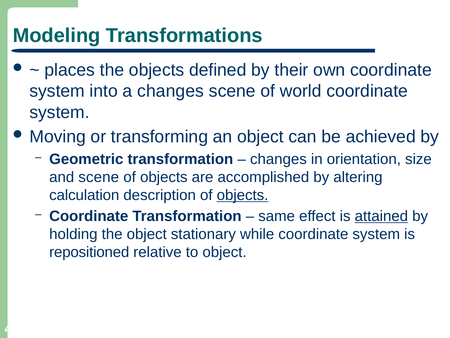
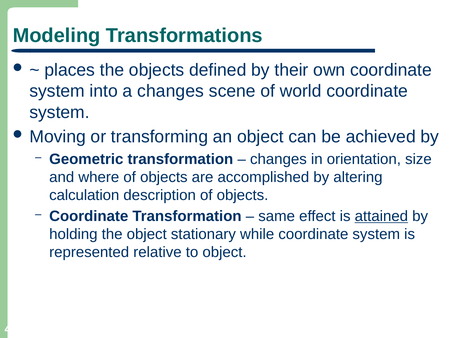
and scene: scene -> where (99, 177)
objects underline: present -> none (243, 195)
repositioned: repositioned -> represented (89, 252)
